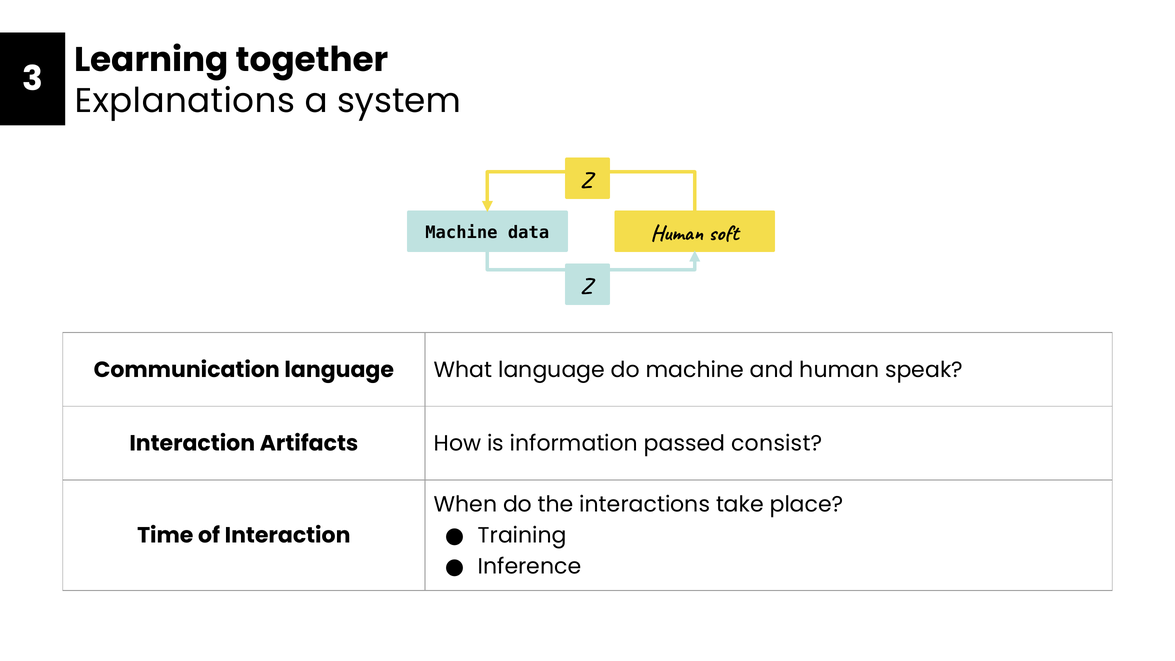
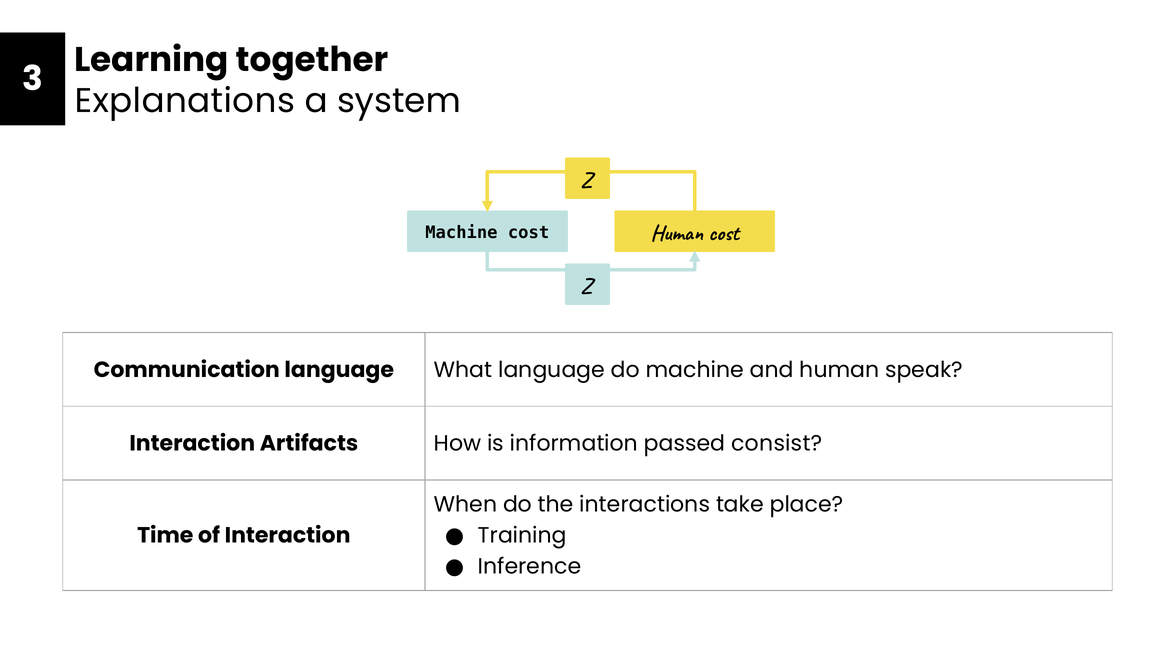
Machine data: data -> cost (529, 232)
Human soft: soft -> cost (724, 233)
